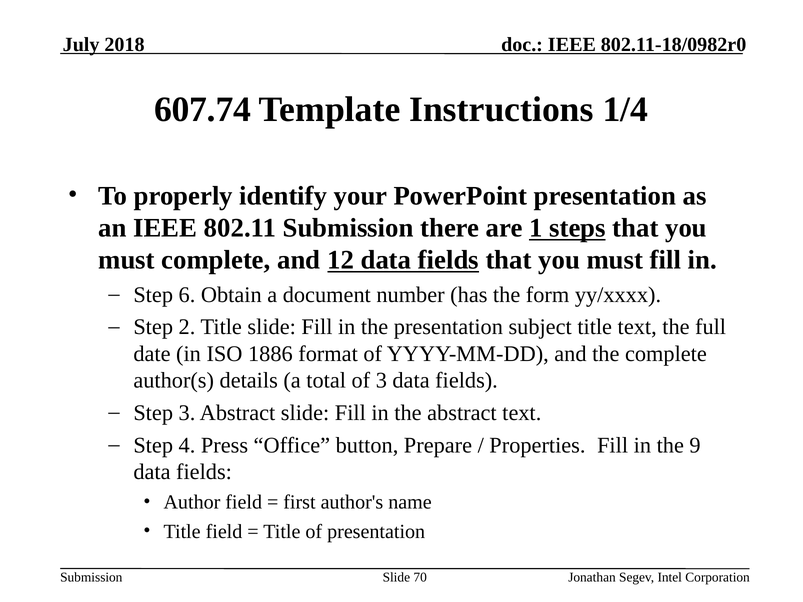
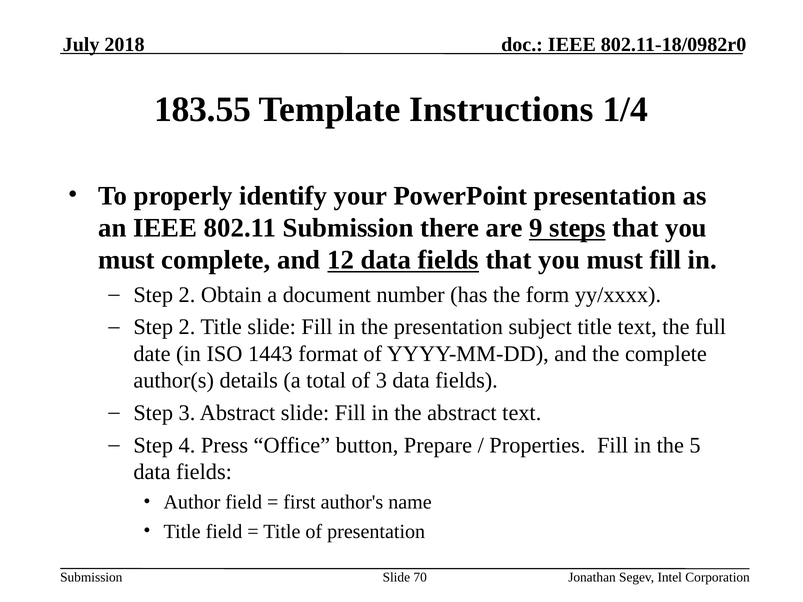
607.74: 607.74 -> 183.55 (203, 110)
1: 1 -> 9 (536, 228)
6: 6 -> 2 (187, 295)
1886: 1886 -> 1443 (270, 354)
9: 9 -> 5 (695, 445)
